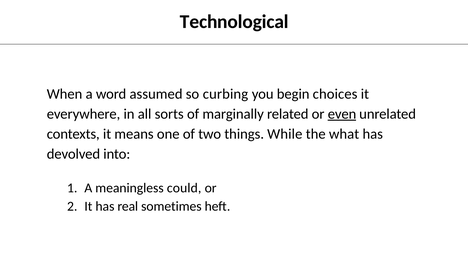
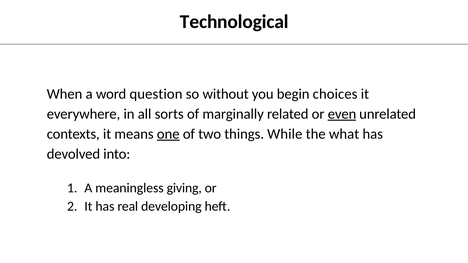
assumed: assumed -> question (156, 94)
curbing: curbing -> without (226, 94)
one underline: none -> present (168, 134)
could: could -> giving (184, 188)
sometimes: sometimes -> developing (171, 206)
